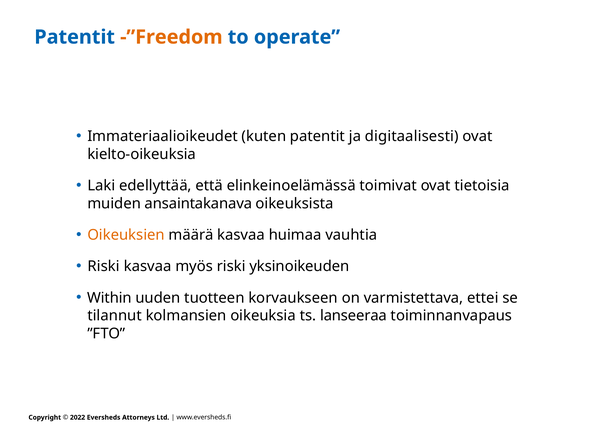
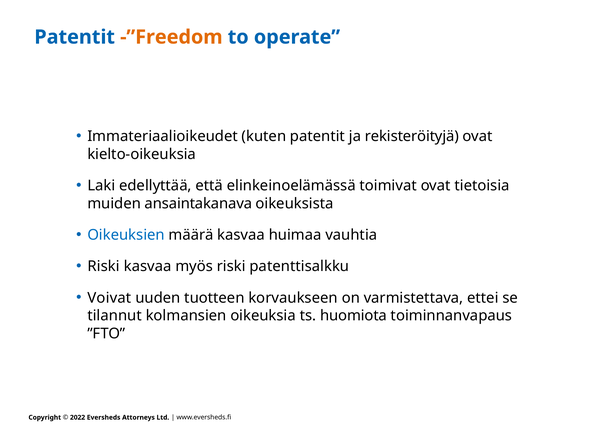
digitaalisesti: digitaalisesti -> rekisteröityjä (412, 136)
Oikeuksien colour: orange -> blue (126, 235)
yksinoikeuden: yksinoikeuden -> patenttisalkku (299, 267)
Within: Within -> Voivat (109, 298)
lanseeraa: lanseeraa -> huomiota (353, 316)
